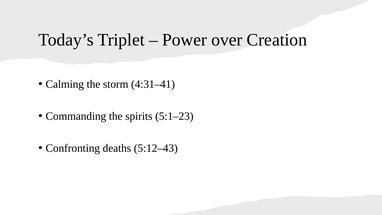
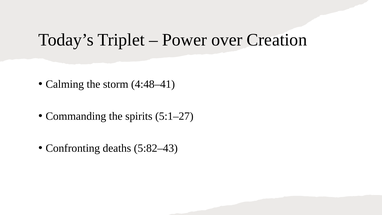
4:31–41: 4:31–41 -> 4:48–41 (153, 84)
5:1–23: 5:1–23 -> 5:1–27 (174, 116)
5:12–43: 5:12–43 -> 5:82–43 (156, 148)
